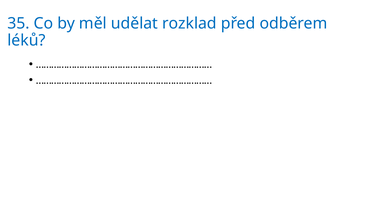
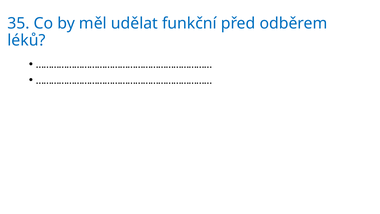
rozklad: rozklad -> funkční (189, 23)
